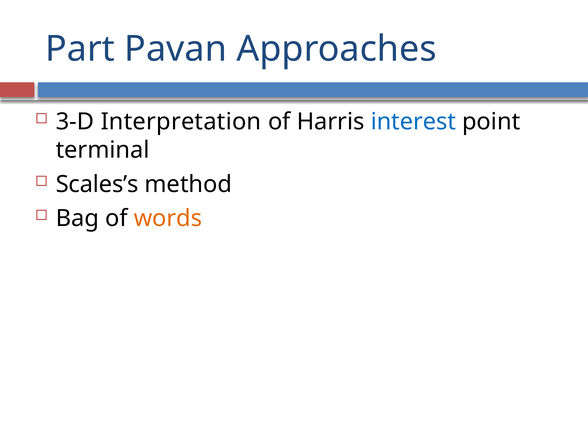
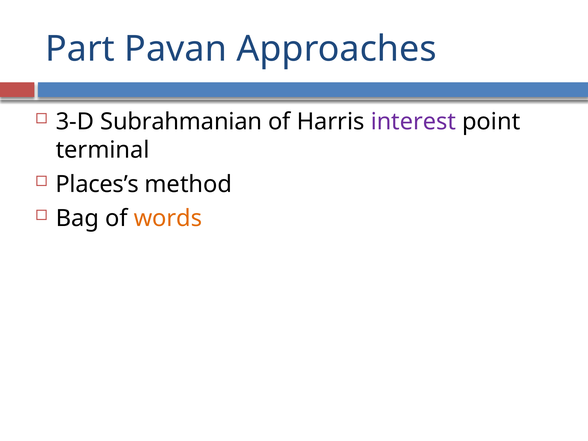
Interpretation: Interpretation -> Subrahmanian (181, 122)
interest colour: blue -> purple (413, 122)
Scales’s: Scales’s -> Places’s (97, 184)
